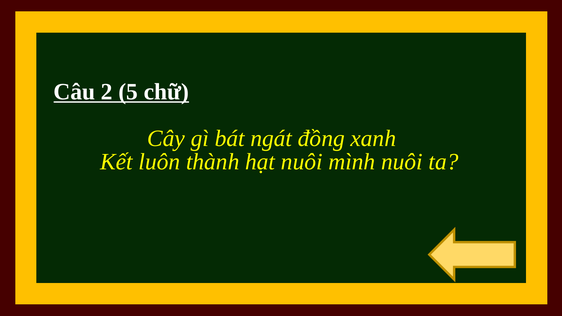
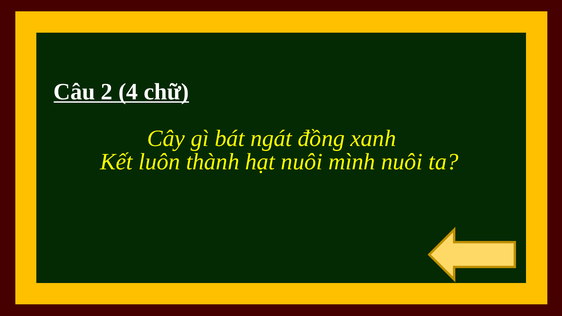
5: 5 -> 4 (128, 92)
